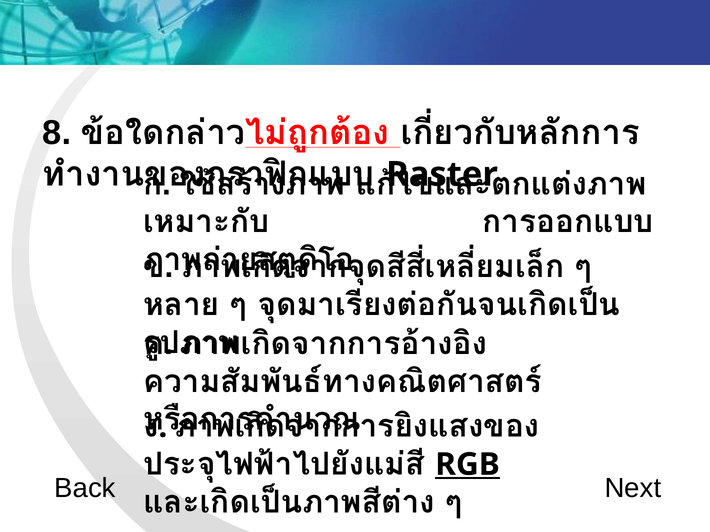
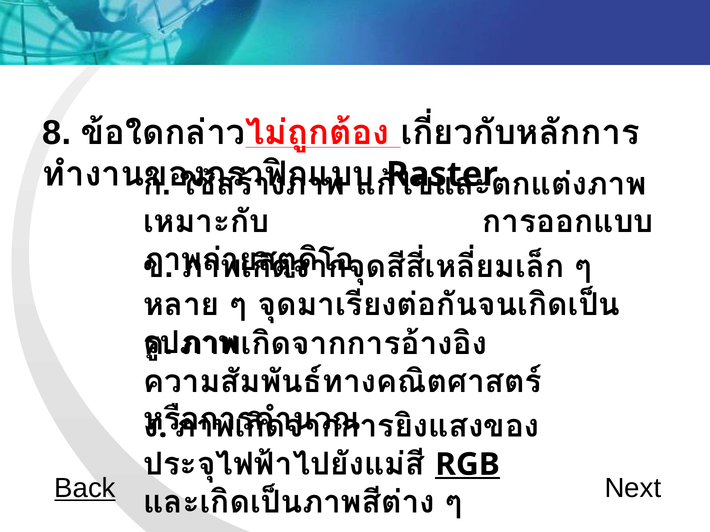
Back underline: none -> present (85, 489)
